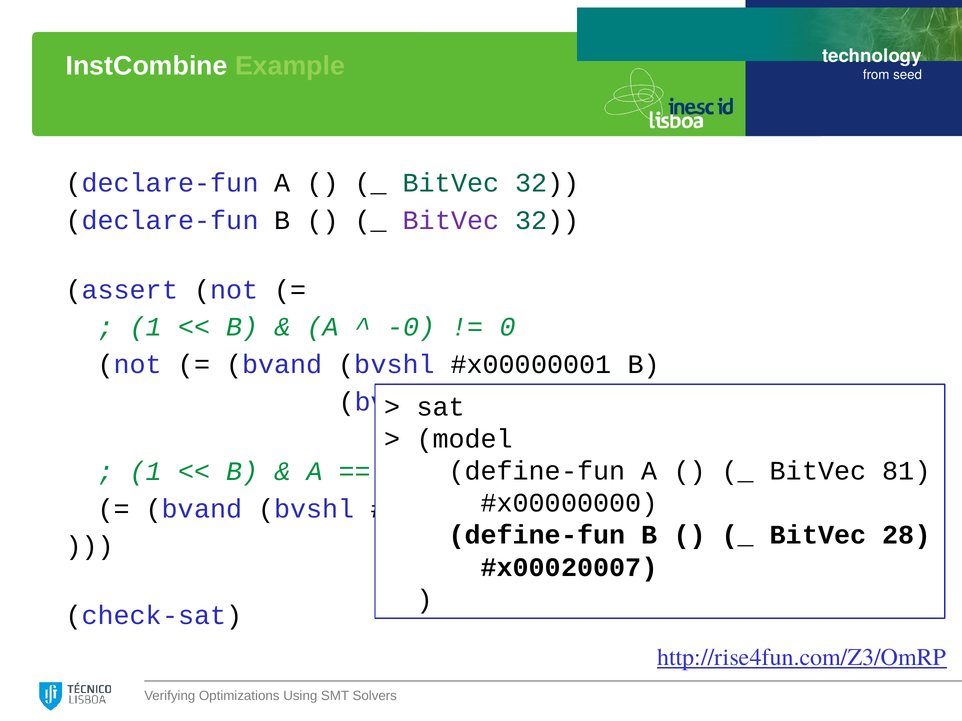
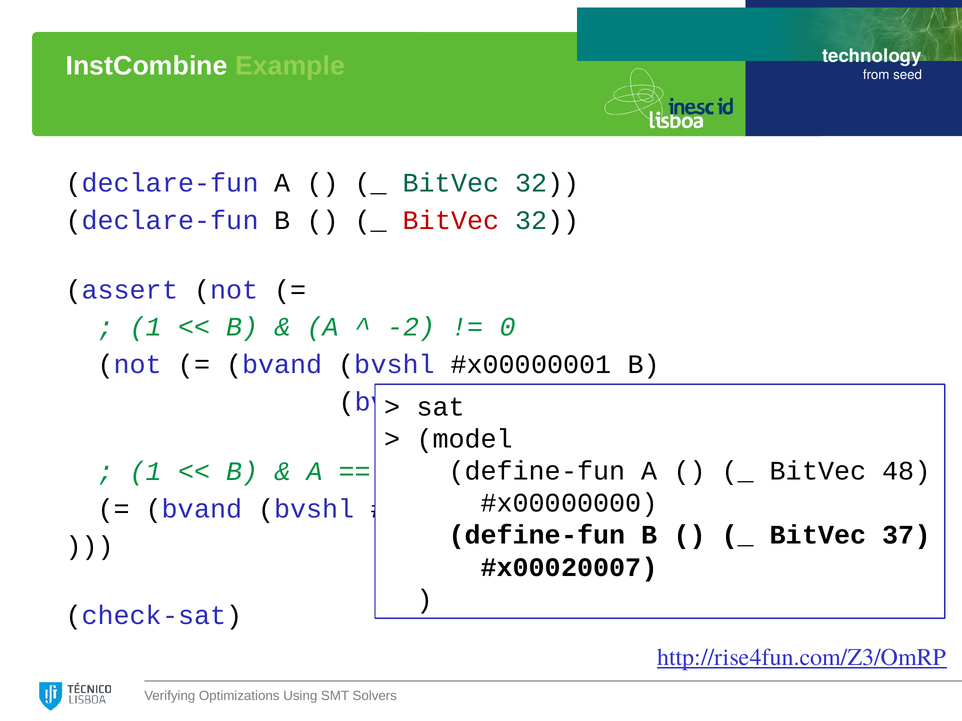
BitVec colour: purple -> red (451, 220)
-0: -0 -> -2 (411, 327)
81: 81 -> 48 (906, 471)
28: 28 -> 37 (906, 536)
